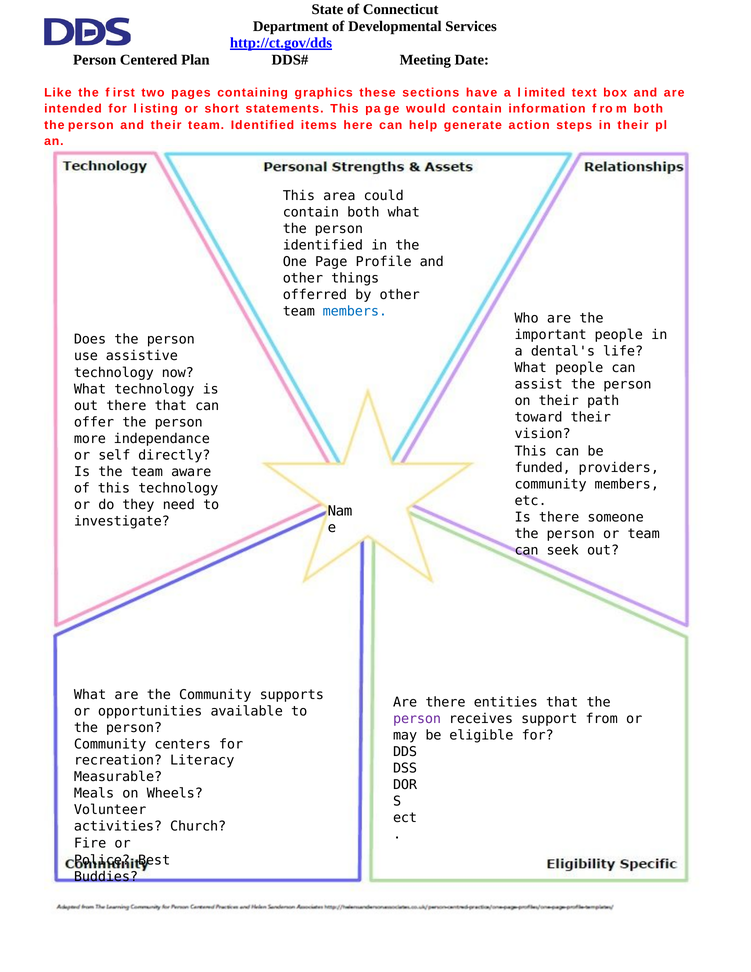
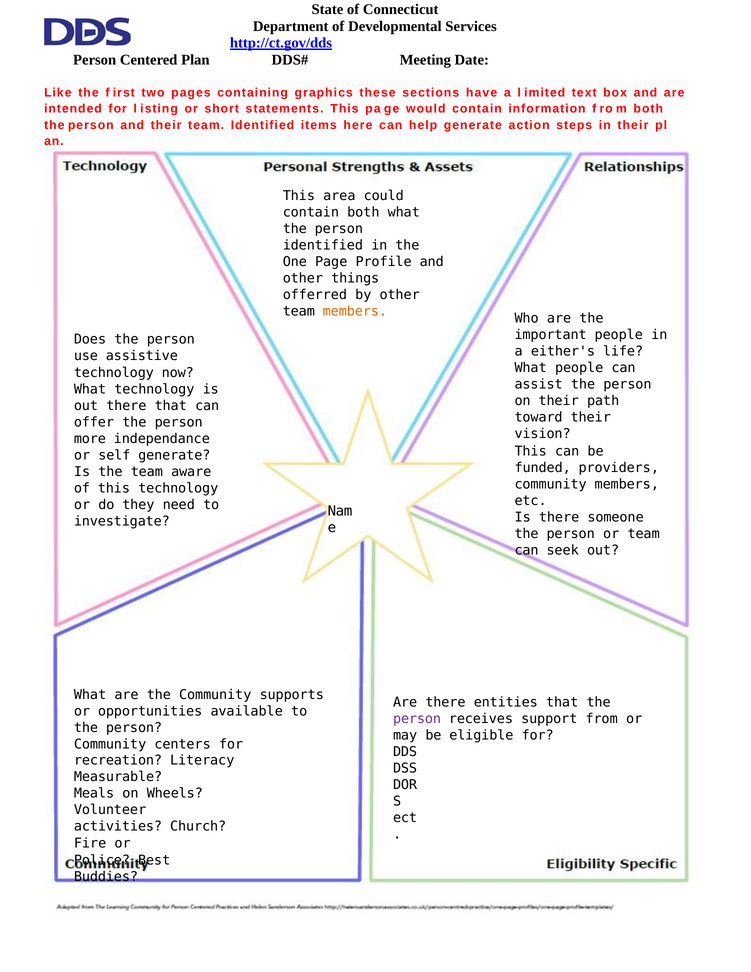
members colour: blue -> orange (355, 311)
dental's: dental's -> either's (563, 351)
self directly: directly -> generate (174, 455)
